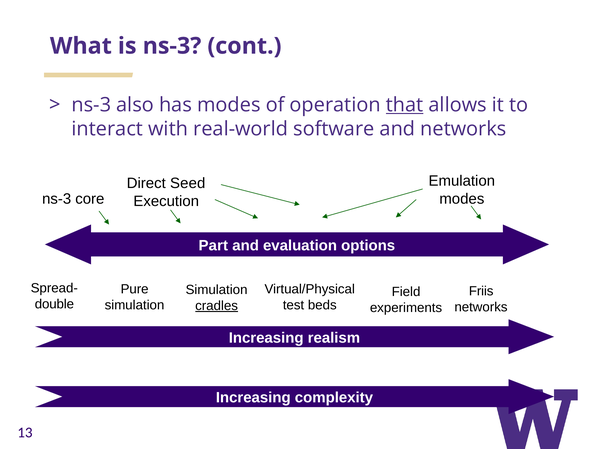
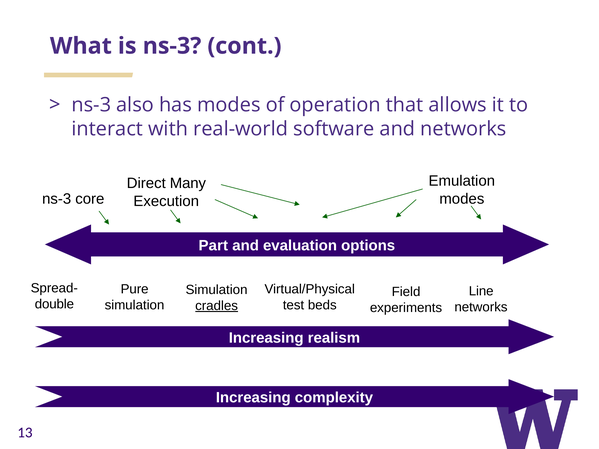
that underline: present -> none (405, 105)
Seed: Seed -> Many (188, 183)
Friis: Friis -> Line (481, 291)
